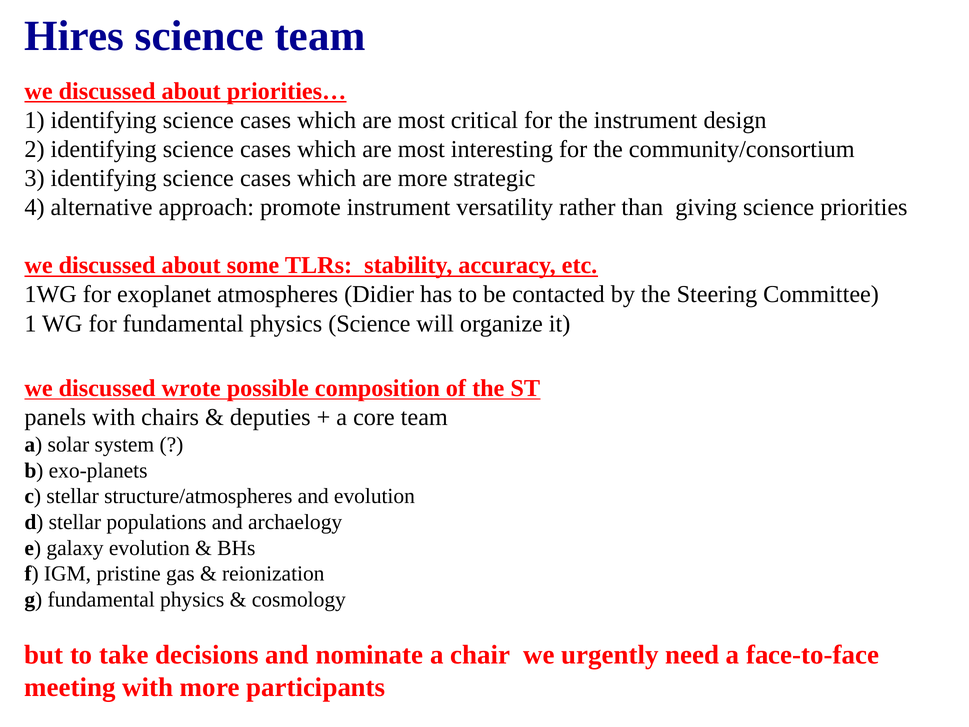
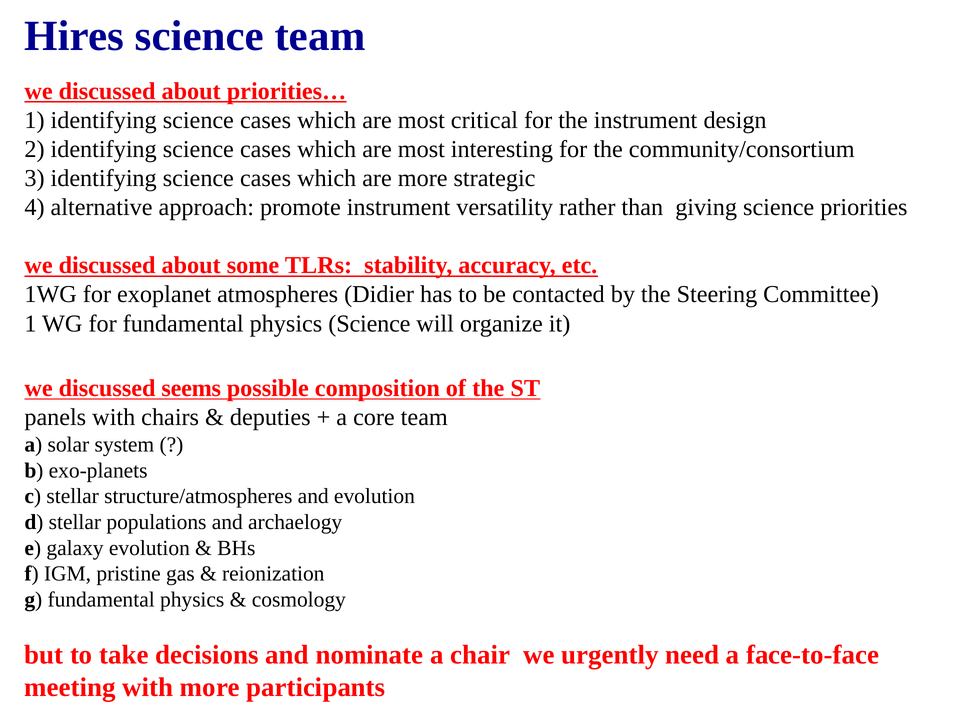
wrote: wrote -> seems (191, 388)
